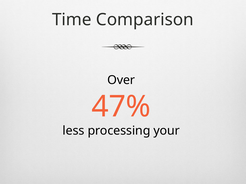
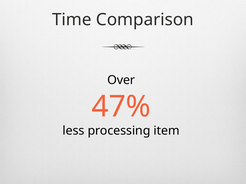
your: your -> item (167, 131)
